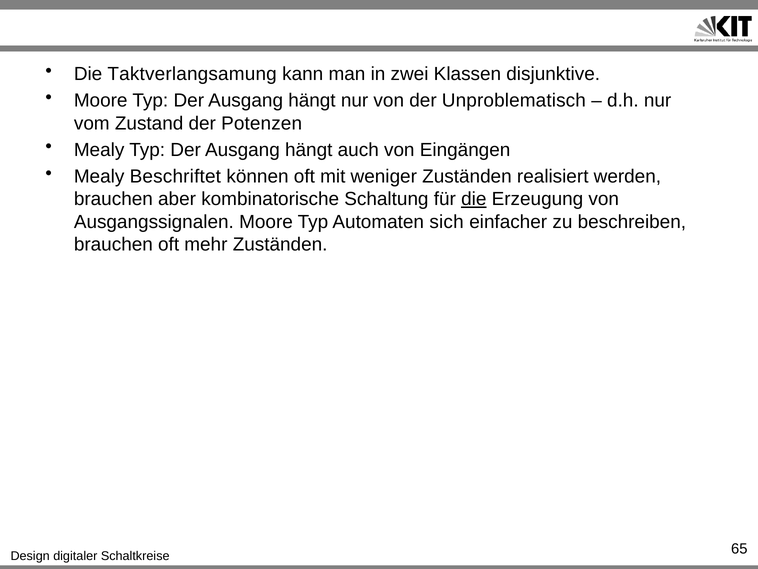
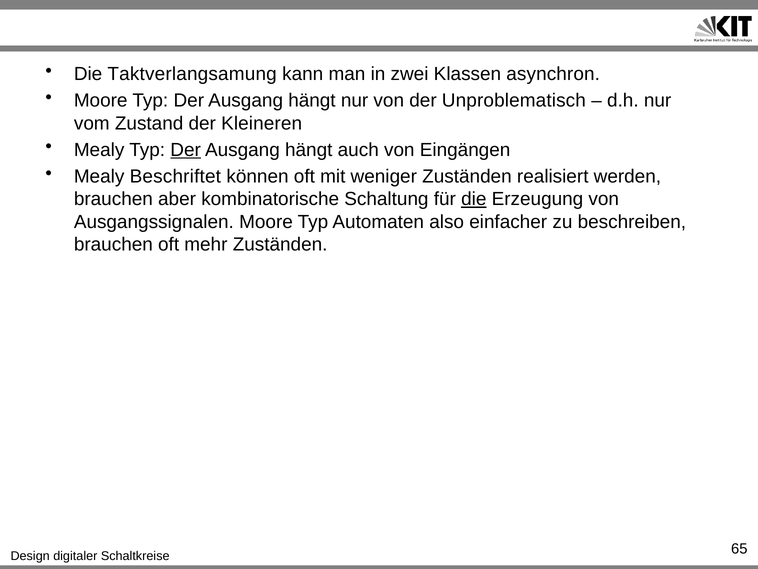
disjunktive: disjunktive -> asynchron (553, 74)
Potenzen: Potenzen -> Kleineren (262, 123)
Der underline: none -> present (186, 150)
sich: sich -> also (447, 222)
